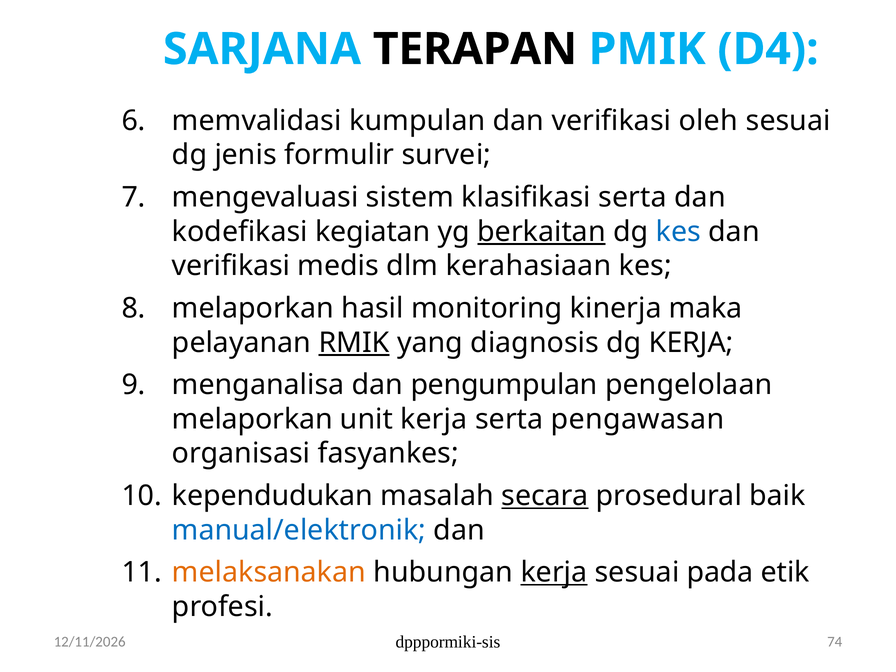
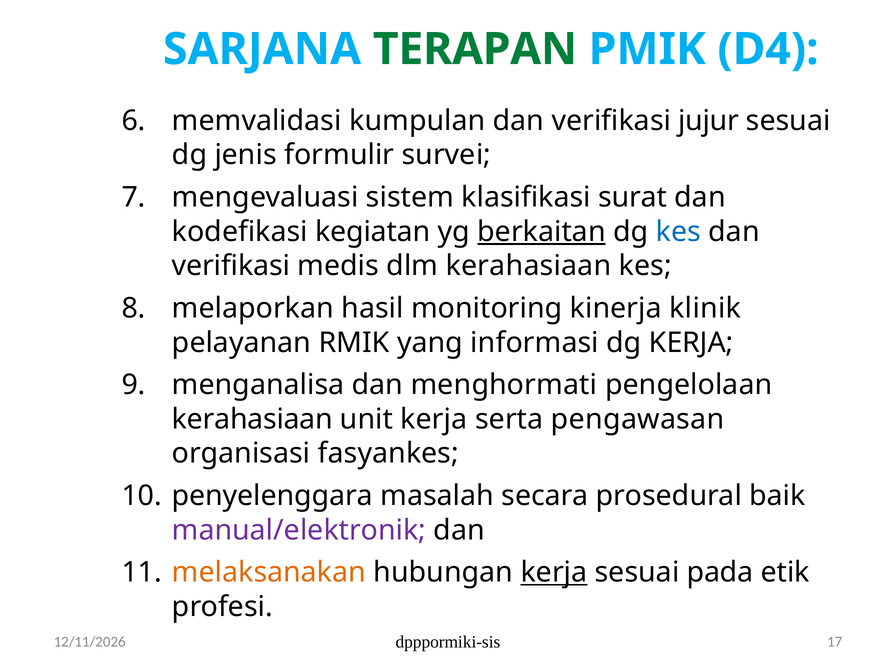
TERAPAN colour: black -> green (475, 49)
oleh: oleh -> jujur (709, 121)
klasifikasi serta: serta -> surat (633, 197)
maka: maka -> klinik (705, 308)
RMIK underline: present -> none (354, 343)
diagnosis: diagnosis -> informasi (535, 343)
pengumpulan: pengumpulan -> menghormati (504, 385)
melaporkan: melaporkan -> kerahasiaan (252, 419)
kependudukan: kependudukan -> penyelenggara (272, 496)
secara underline: present -> none (545, 496)
manual/elektronik colour: blue -> purple (299, 530)
74: 74 -> 17 (835, 642)
